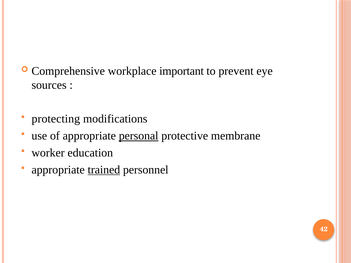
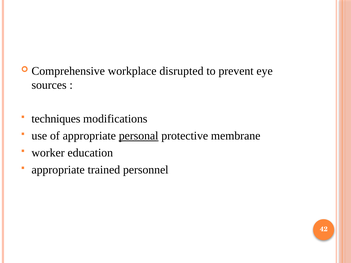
important: important -> disrupted (181, 71)
protecting: protecting -> techniques (56, 119)
trained underline: present -> none (104, 170)
